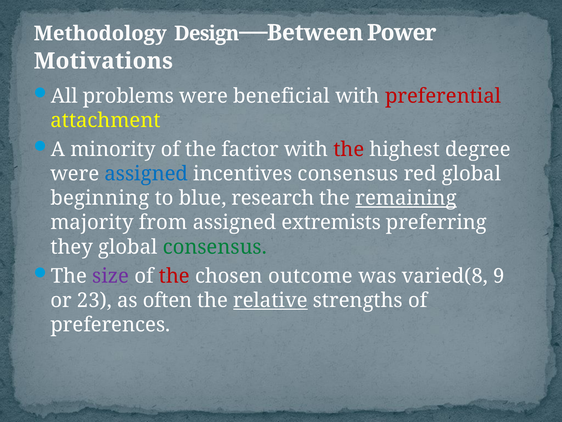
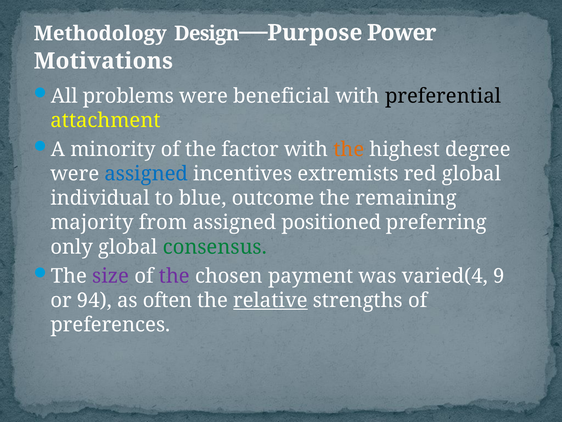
Between: Between -> Purpose (315, 33)
preferential colour: red -> black (443, 96)
the colour: red -> orange (349, 149)
incentives consensus: consensus -> extremists (348, 174)
beginning: beginning -> individual (100, 198)
research: research -> outcome (273, 198)
remaining underline: present -> none (406, 198)
extremists: extremists -> positioned (331, 222)
they: they -> only (72, 247)
the colour: red -> purple (174, 276)
outcome: outcome -> payment (311, 276)
varied(8: varied(8 -> varied(4 (445, 276)
23: 23 -> 94 (94, 300)
